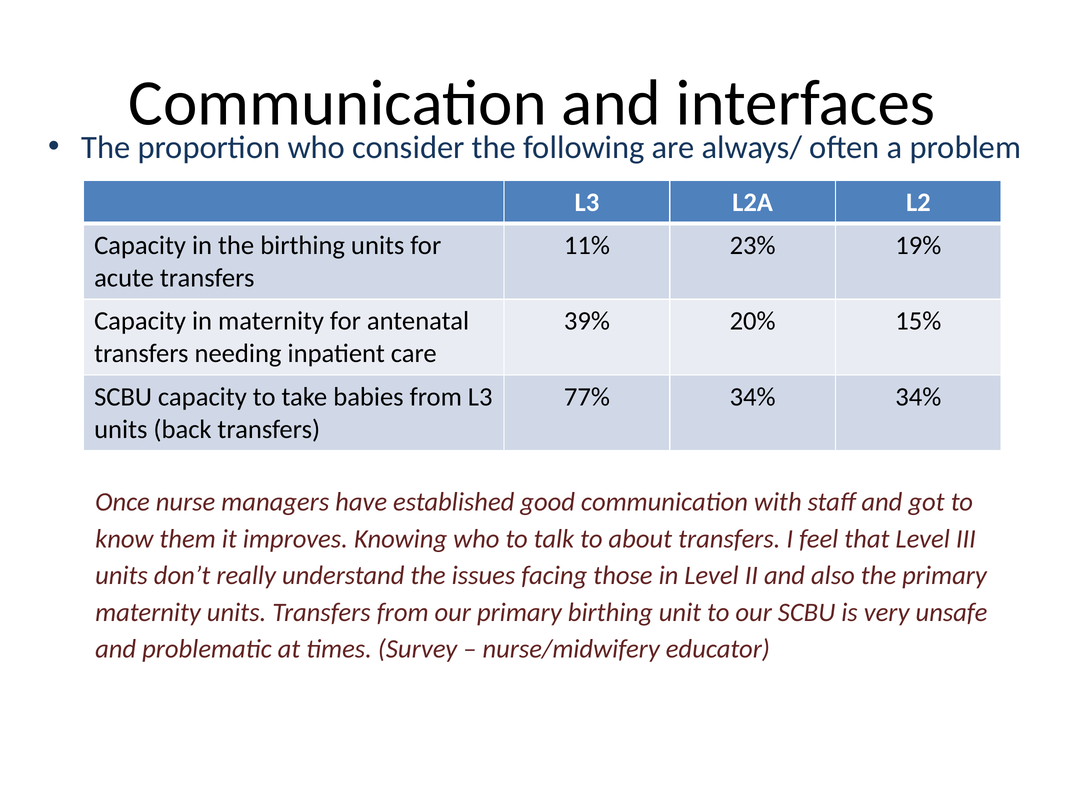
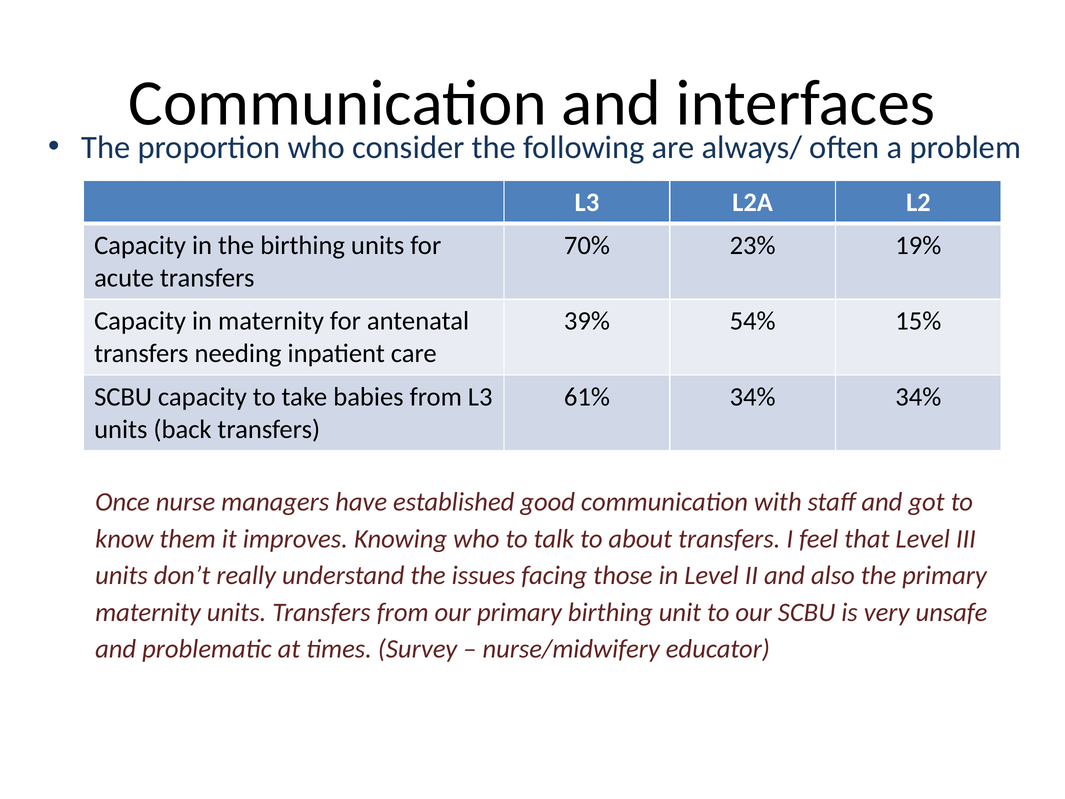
11%: 11% -> 70% (587, 245)
20%: 20% -> 54% (753, 321)
77%: 77% -> 61% (587, 397)
